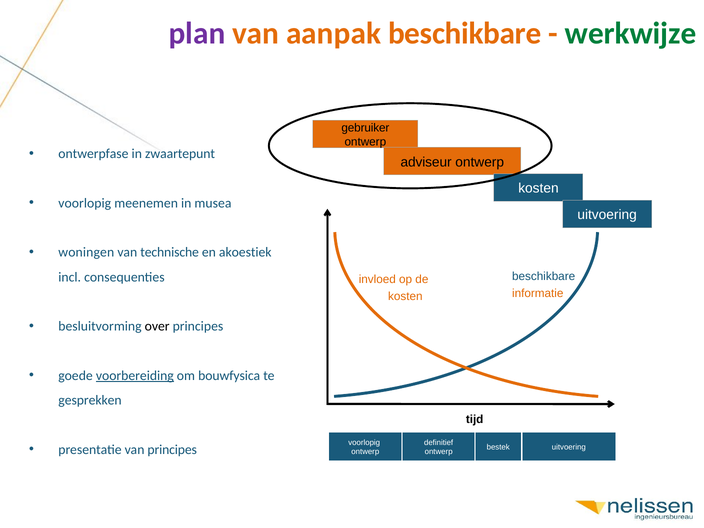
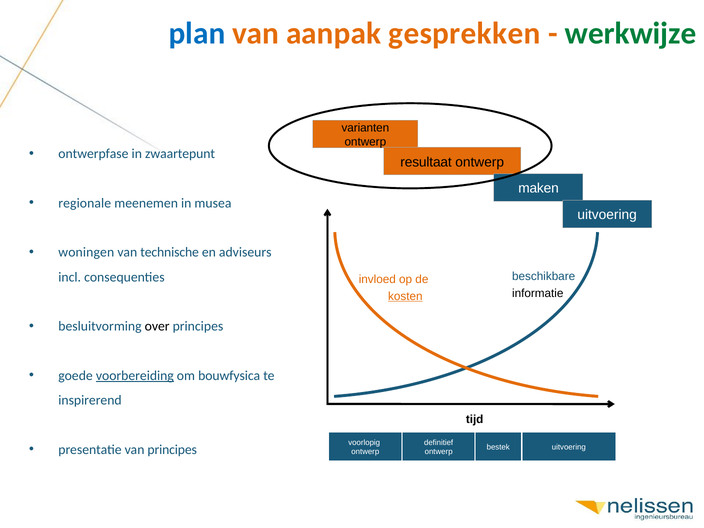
plan colour: purple -> blue (197, 33)
aanpak beschikbare: beschikbare -> gesprekken (464, 33)
gebruiker: gebruiker -> varianten (365, 128)
adviseur: adviseur -> resultaat (426, 162)
kosten: kosten -> maken (539, 188)
voorlopig: voorlopig -> regionale (85, 203)
akoestiek: akoestiek -> adviseurs (245, 252)
informatie colour: orange -> black (538, 293)
kosten underline: none -> present (405, 296)
gesprekken: gesprekken -> inspirerend (90, 400)
